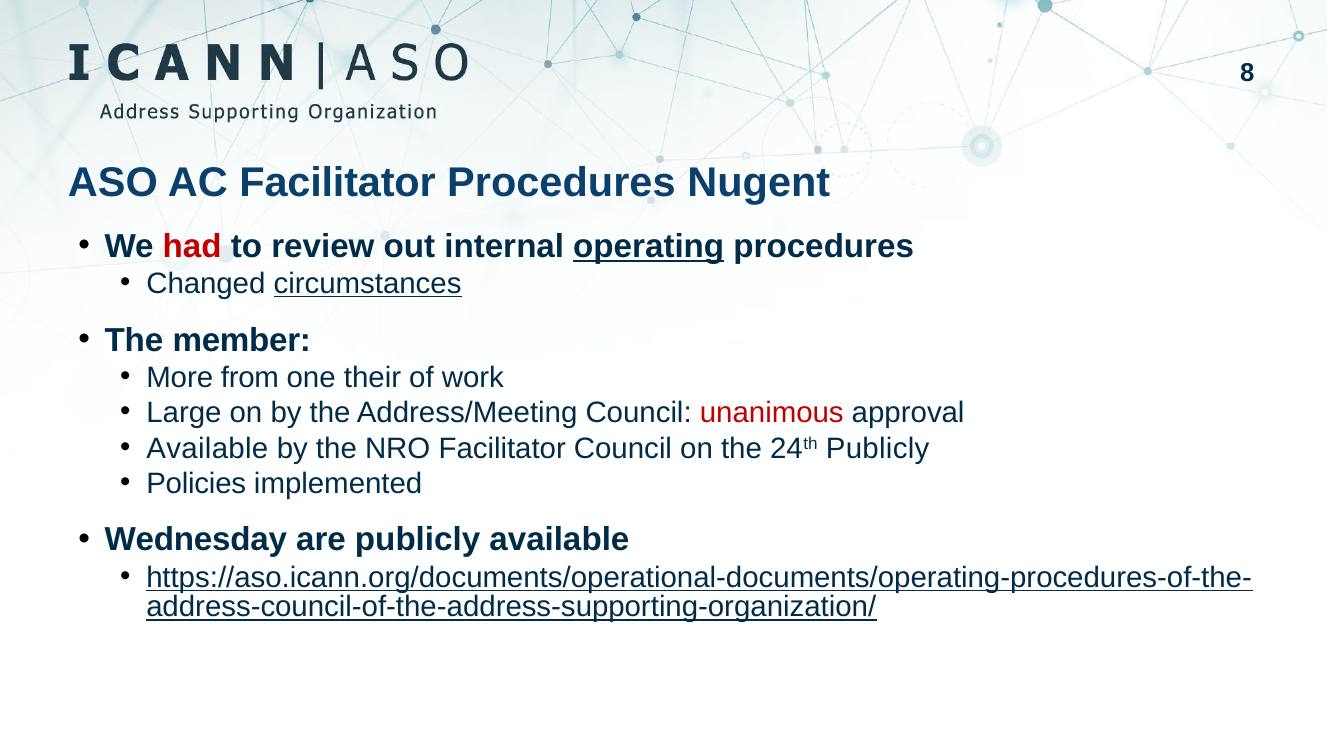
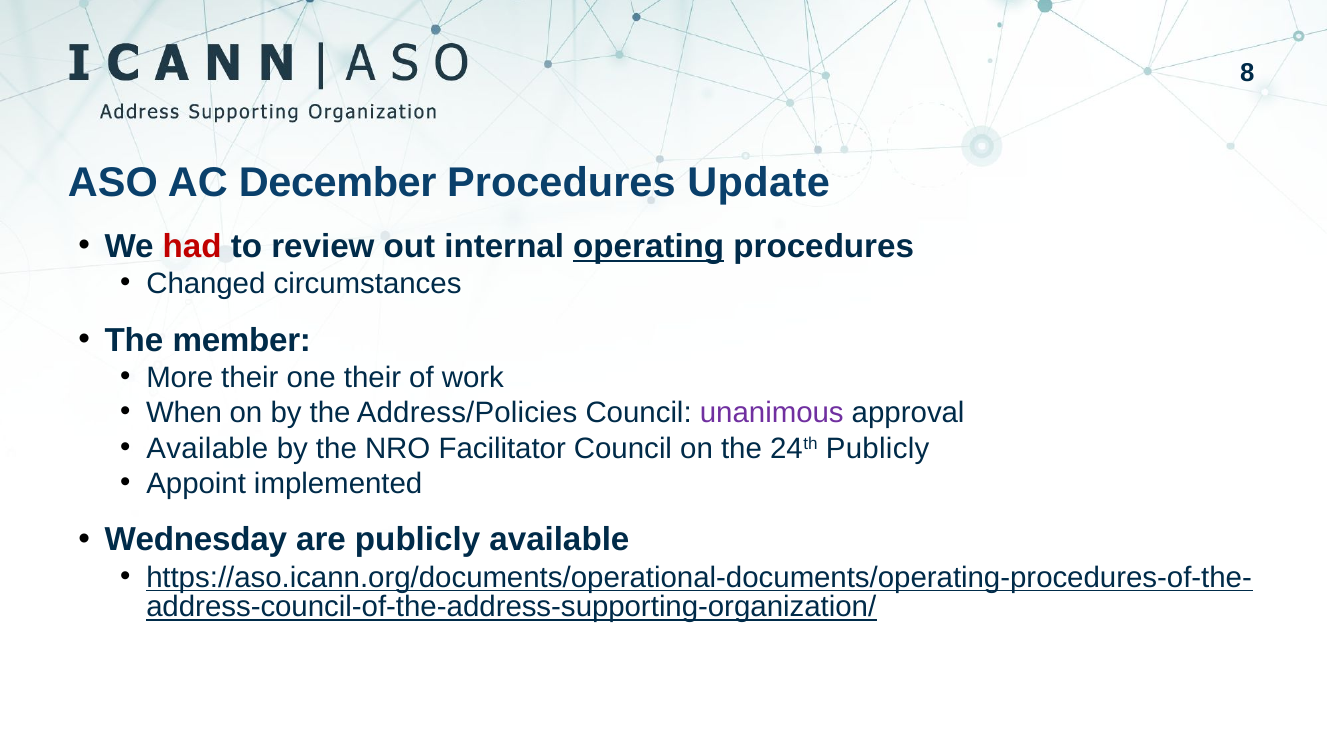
AC Facilitator: Facilitator -> December (338, 183)
Nugent: Nugent -> Update (759, 183)
circumstances underline: present -> none (368, 284)
More from: from -> their (250, 377)
Large: Large -> When (184, 413)
Address/Meeting: Address/Meeting -> Address/Policies (467, 413)
unanimous colour: red -> purple (772, 413)
Policies: Policies -> Appoint (196, 483)
